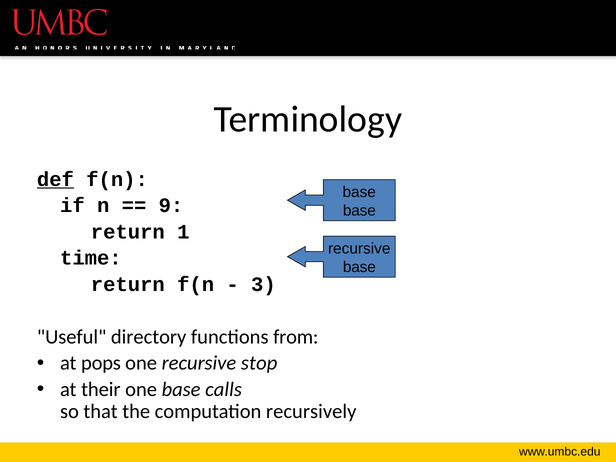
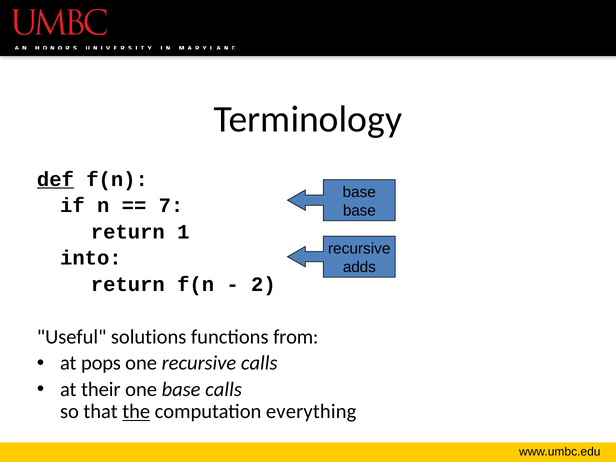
9: 9 -> 7 (171, 206)
time: time -> into (91, 258)
base: base -> adds (359, 267)
3: 3 -> 2 (263, 284)
directory: directory -> solutions (149, 337)
recursive stop: stop -> calls (259, 363)
the underline: none -> present (136, 412)
recursively: recursively -> everything (311, 412)
